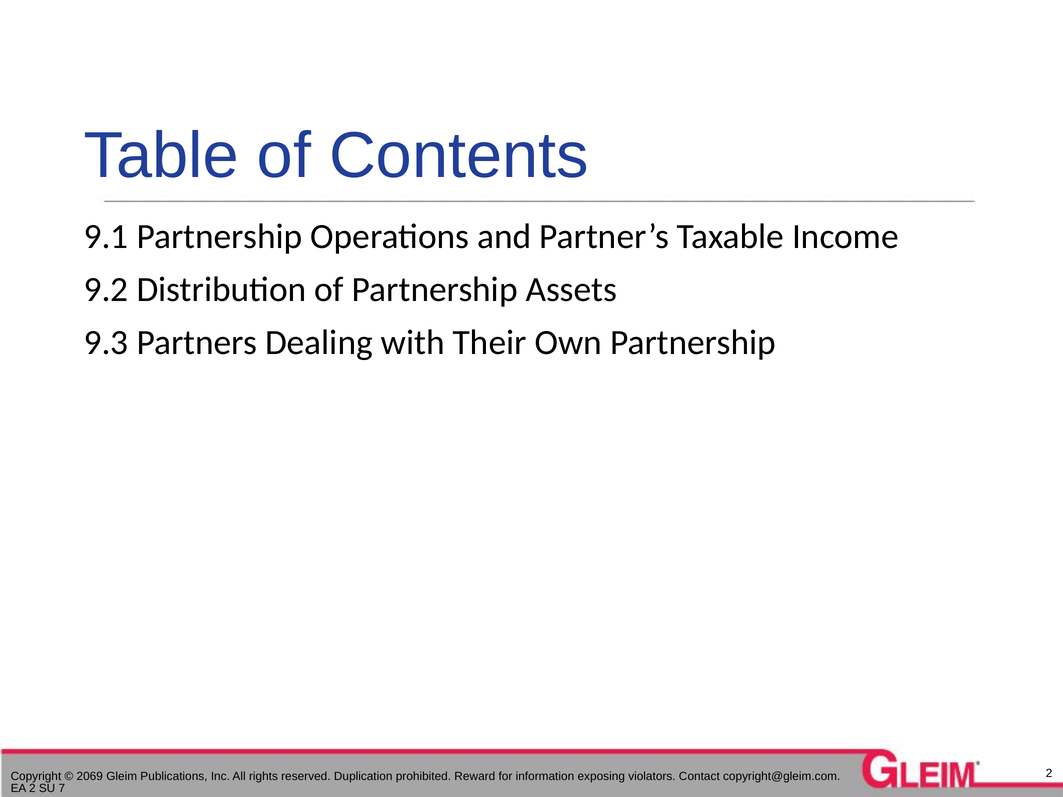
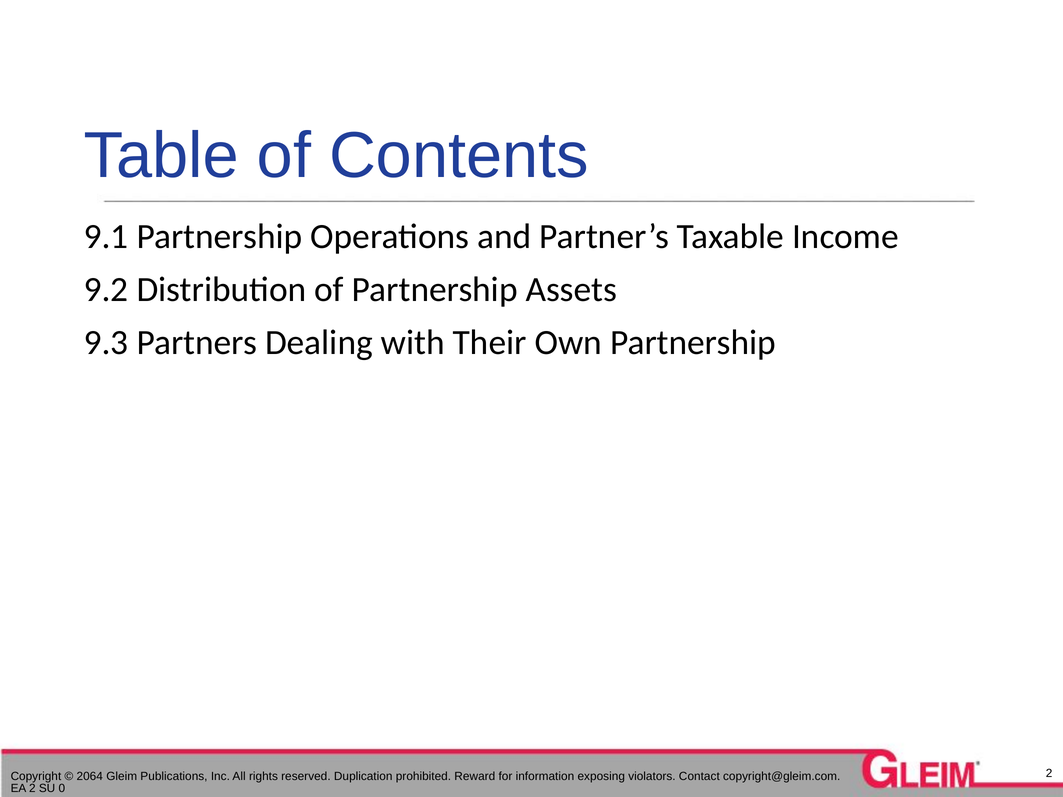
2069: 2069 -> 2064 (90, 777)
7: 7 -> 0 (62, 789)
